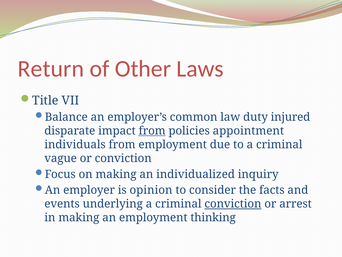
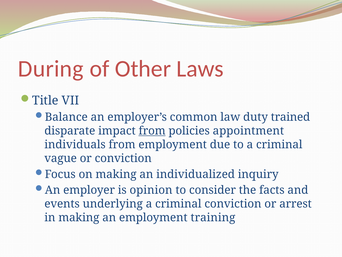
Return: Return -> During (51, 69)
injured: injured -> trained (290, 117)
conviction underline: present -> none (233, 204)
thinking: thinking -> training (213, 217)
